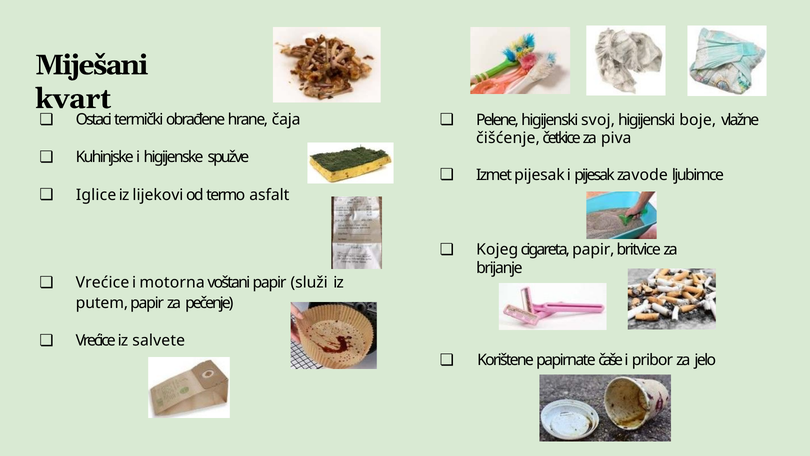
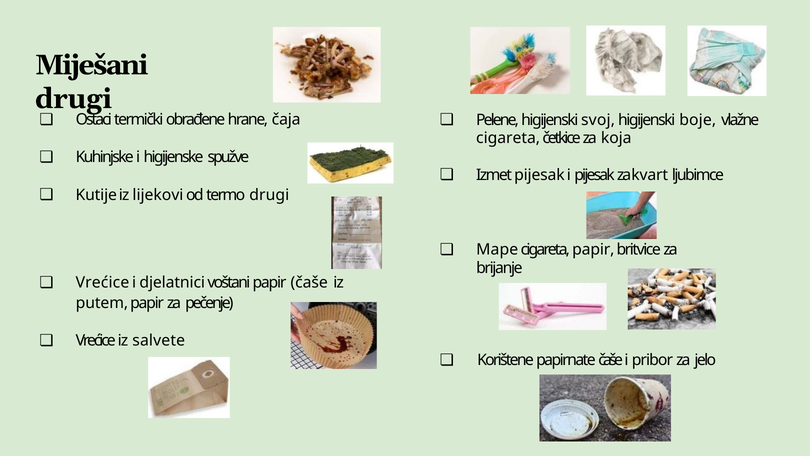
kvart: kvart -> drugi (73, 99)
čišćenje: čišćenje -> cigareta (508, 138)
piva: piva -> koja (616, 138)
vode: vode -> kvart (650, 175)
Iglice: Iglice -> Kutije (96, 195)
termo asfalt: asfalt -> drugi (269, 195)
Kojeg: Kojeg -> Mape (497, 249)
motorna: motorna -> djelatnici (172, 283)
papir služi: služi -> čaše (309, 283)
